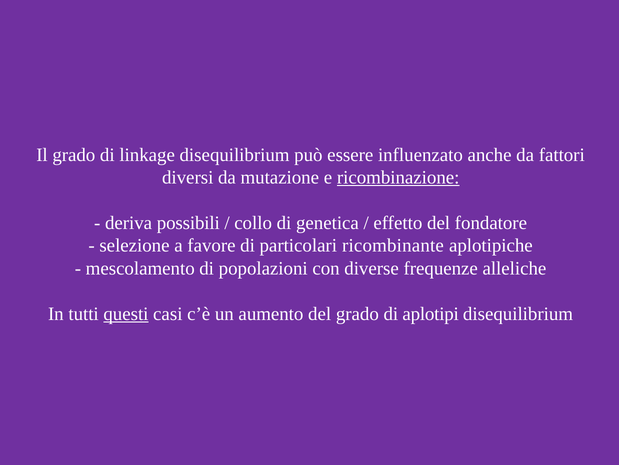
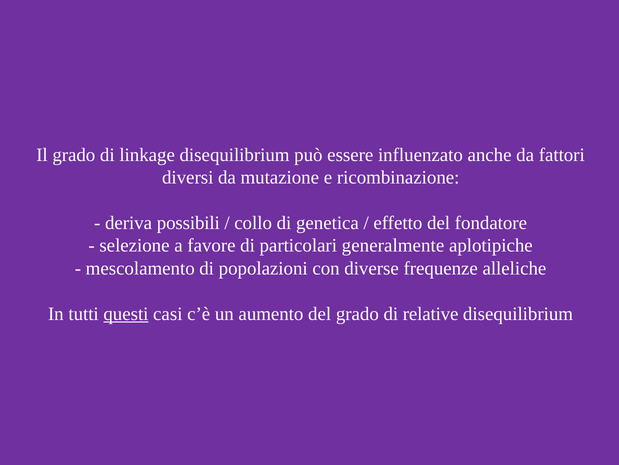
ricombinazione underline: present -> none (398, 177)
ricombinante: ricombinante -> generalmente (393, 245)
aplotipi: aplotipi -> relative (431, 313)
